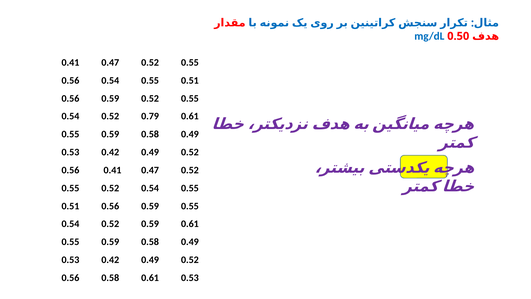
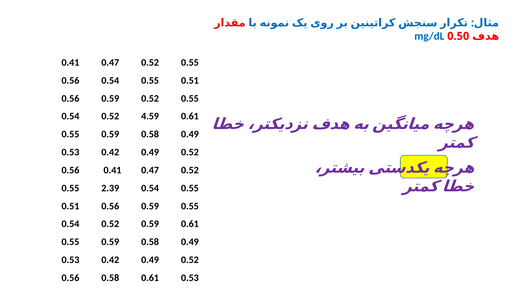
0.79: 0.79 -> 4.59 (150, 116)
0.55 0.52: 0.52 -> 2.39 (110, 188)
